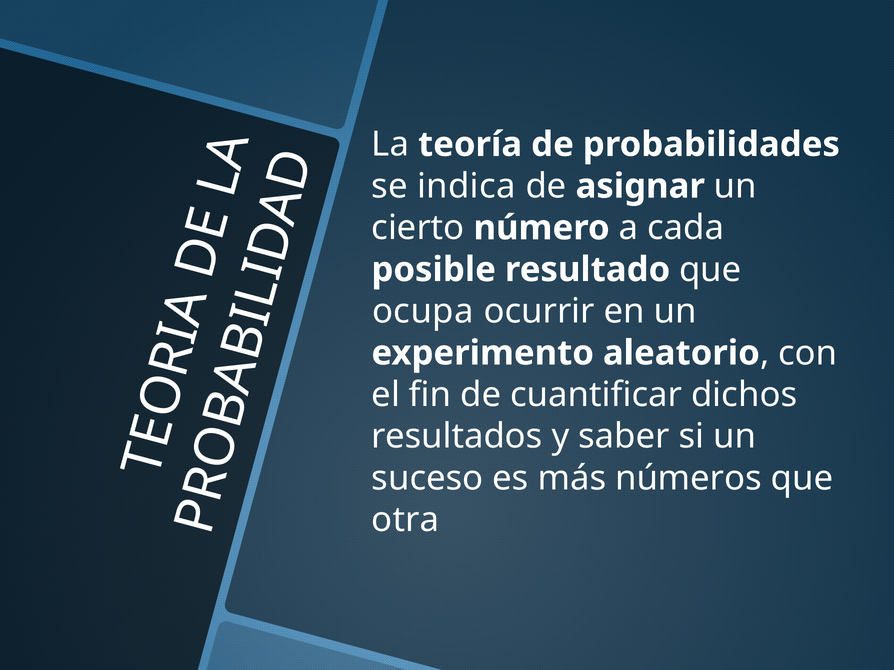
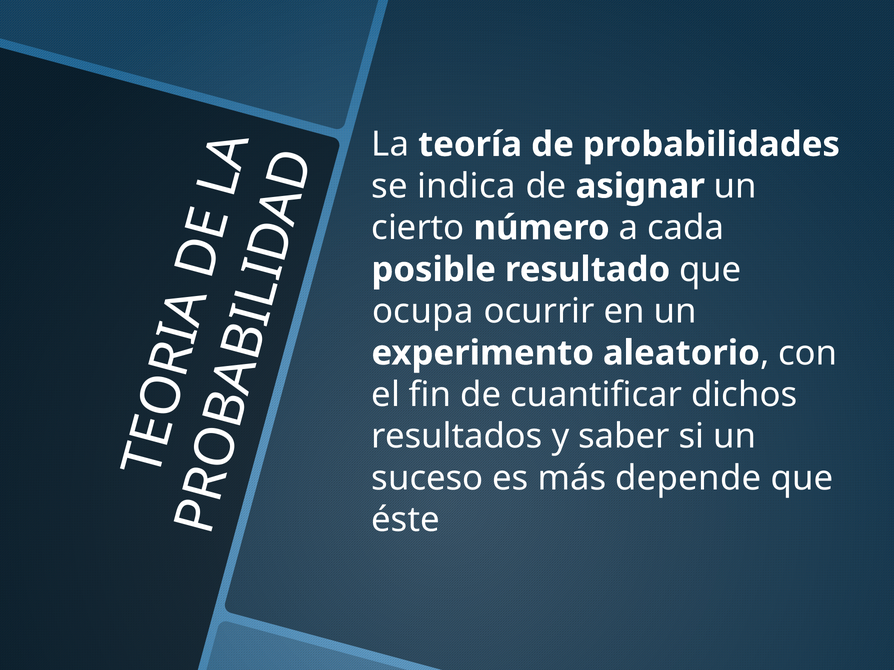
números: números -> depende (688, 479)
otra: otra -> éste (406, 520)
